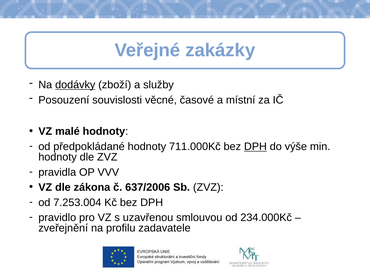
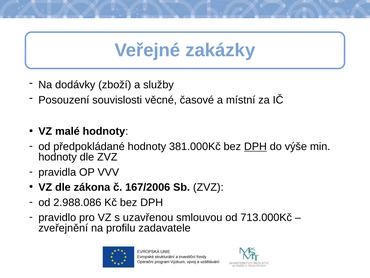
dodávky underline: present -> none (75, 85)
711.000Kč: 711.000Kč -> 381.000Kč (195, 146)
637/2006: 637/2006 -> 167/2006 (148, 187)
7.253.004: 7.253.004 -> 2.988.086 (77, 202)
234.000Kč: 234.000Kč -> 713.000Kč (266, 217)
